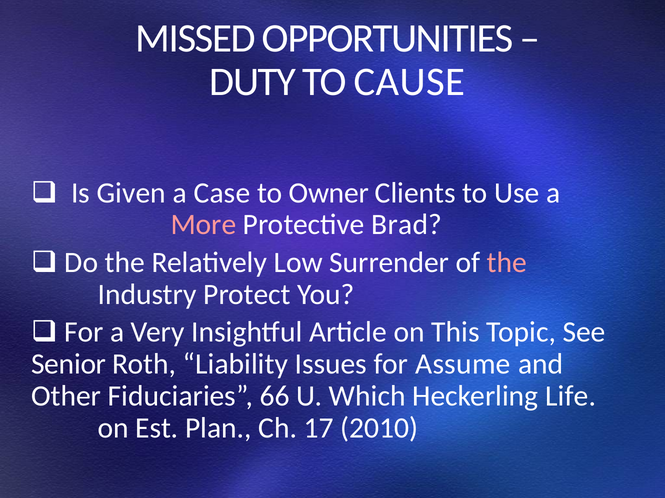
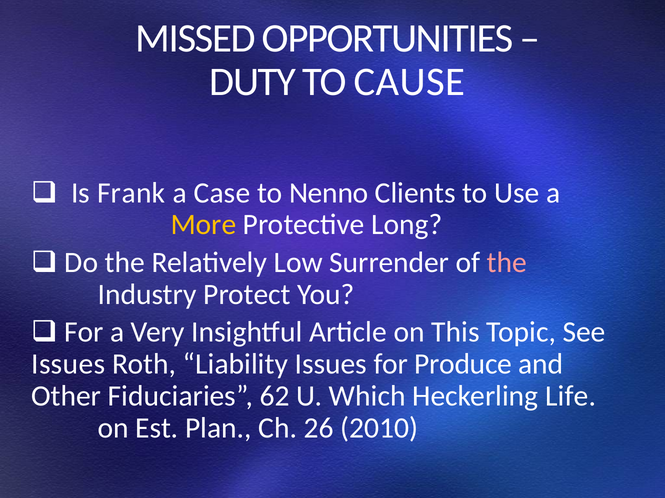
Given: Given -> Frank (131, 193)
Owner: Owner -> Nenno (329, 193)
More colour: pink -> yellow (204, 225)
Brad: Brad -> Long (407, 225)
Senior: Senior -> Issues (68, 365)
Assume: Assume -> Produce (463, 365)
66: 66 -> 62 (275, 397)
17: 17 -> 26 (319, 429)
